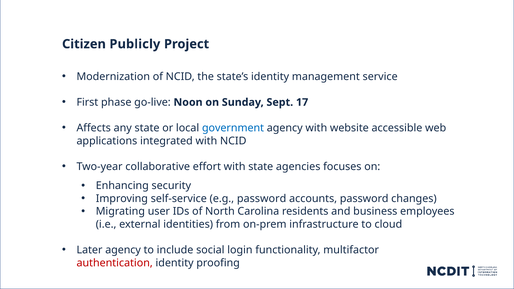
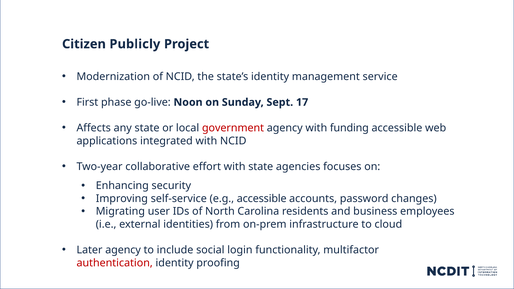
government colour: blue -> red (233, 128)
website: website -> funding (349, 128)
e.g password: password -> accessible (262, 199)
